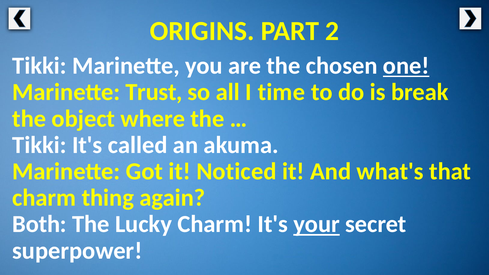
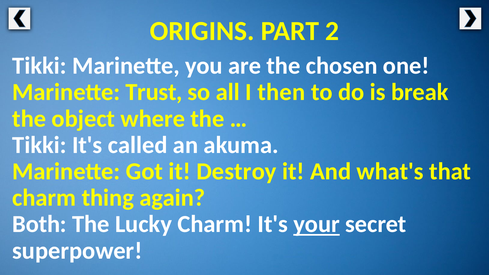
one underline: present -> none (406, 66)
time: time -> then (281, 92)
Noticed: Noticed -> Destroy (236, 171)
